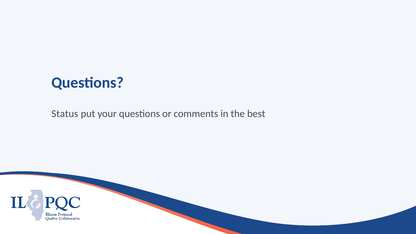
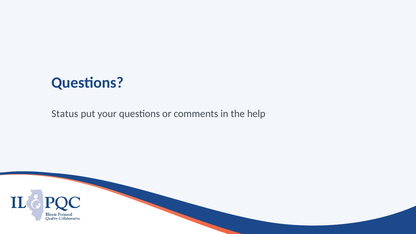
best: best -> help (256, 114)
